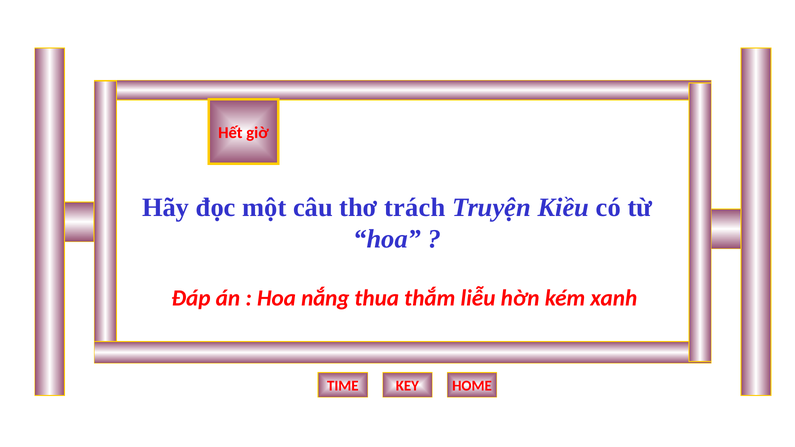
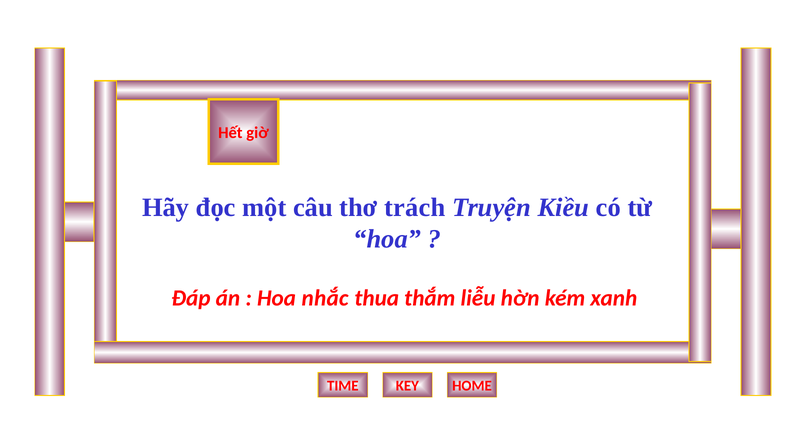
nắng: nắng -> nhắc (325, 298)
